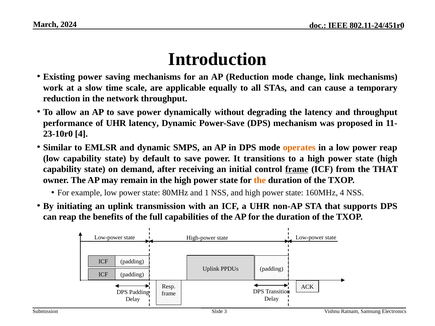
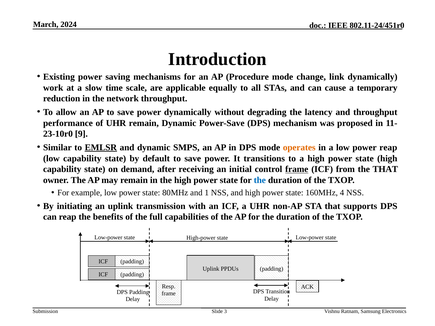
AP Reduction: Reduction -> Procedure (247, 77)
link mechanisms: mechanisms -> dynamically (373, 77)
UHR latency: latency -> remain (144, 123)
4: 4 -> 9 (81, 134)
EMLSR underline: none -> present (101, 148)
the colour: orange -> blue (260, 180)
